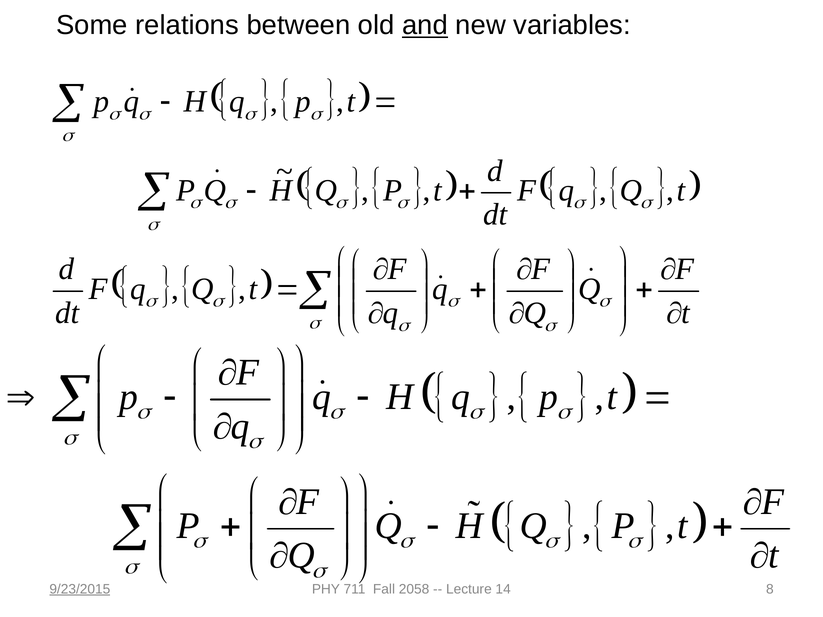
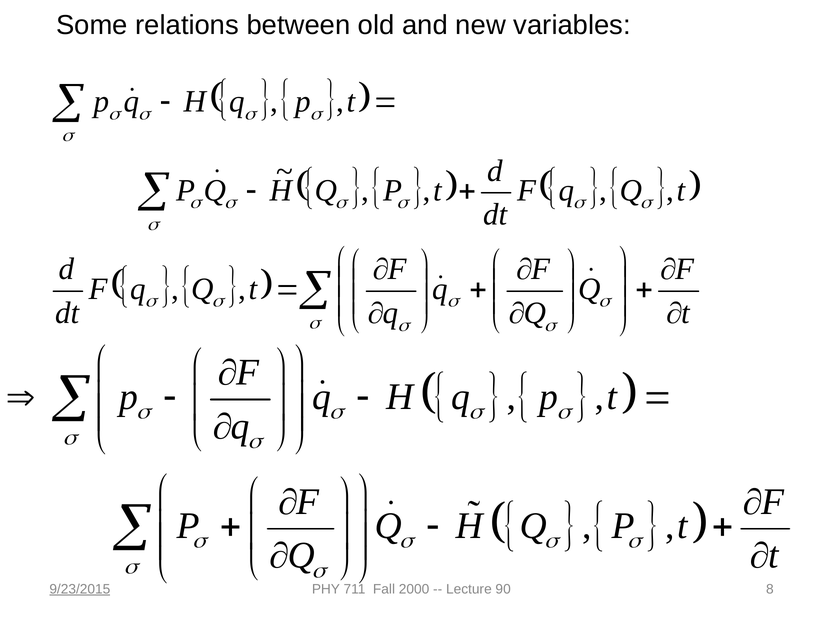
and underline: present -> none (425, 25)
2058: 2058 -> 2000 (414, 589)
14: 14 -> 90 (503, 589)
